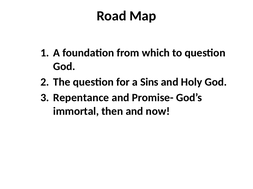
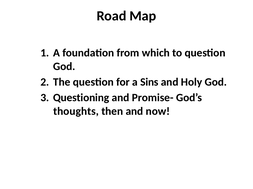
Repentance: Repentance -> Questioning (81, 98)
immortal: immortal -> thoughts (76, 112)
